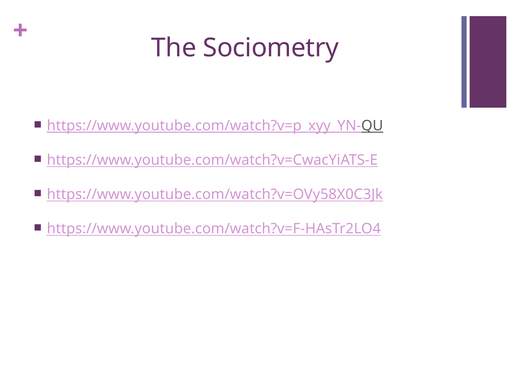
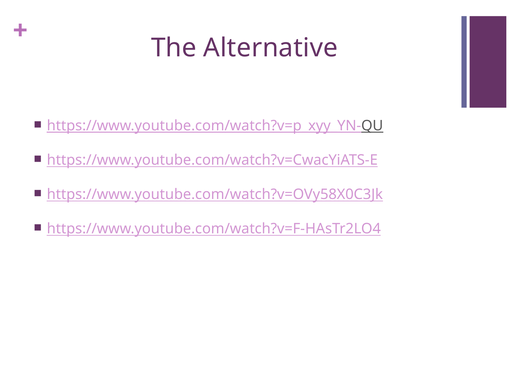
Sociometry: Sociometry -> Alternative (271, 48)
